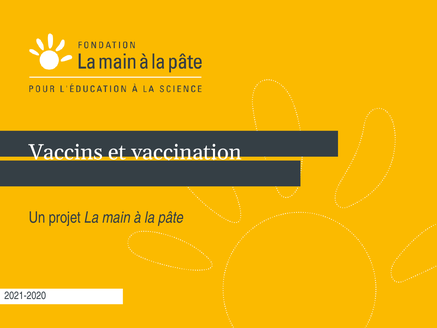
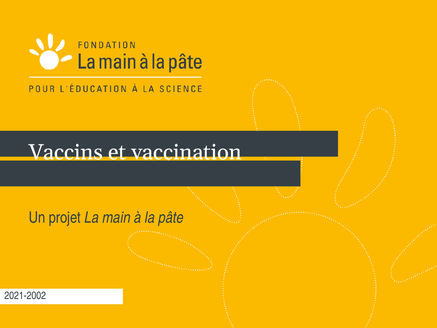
2021-2020: 2021-2020 -> 2021-2002 (25, 295)
